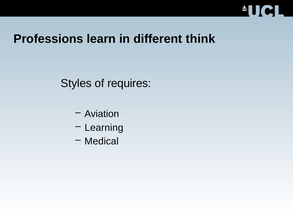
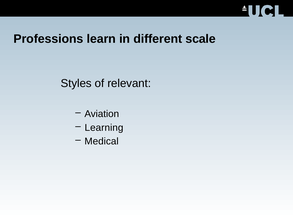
think: think -> scale (201, 39)
requires: requires -> relevant (129, 83)
